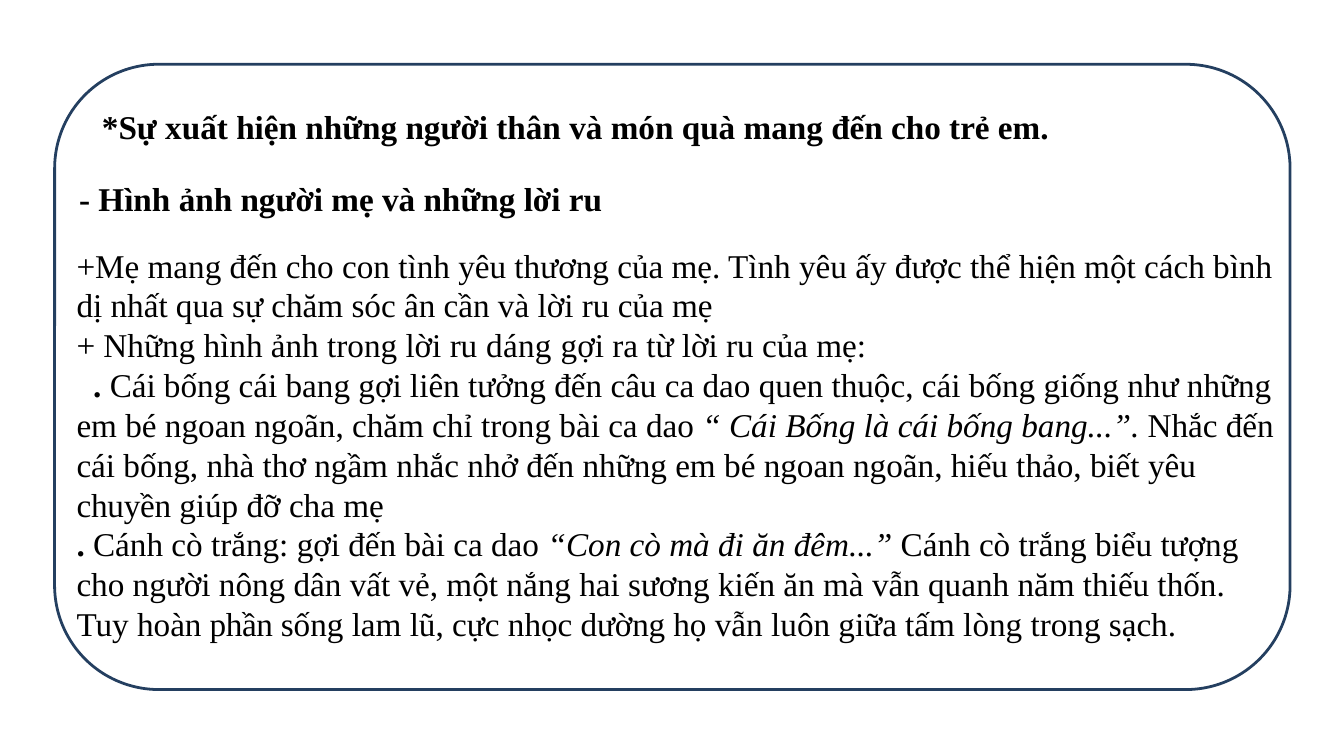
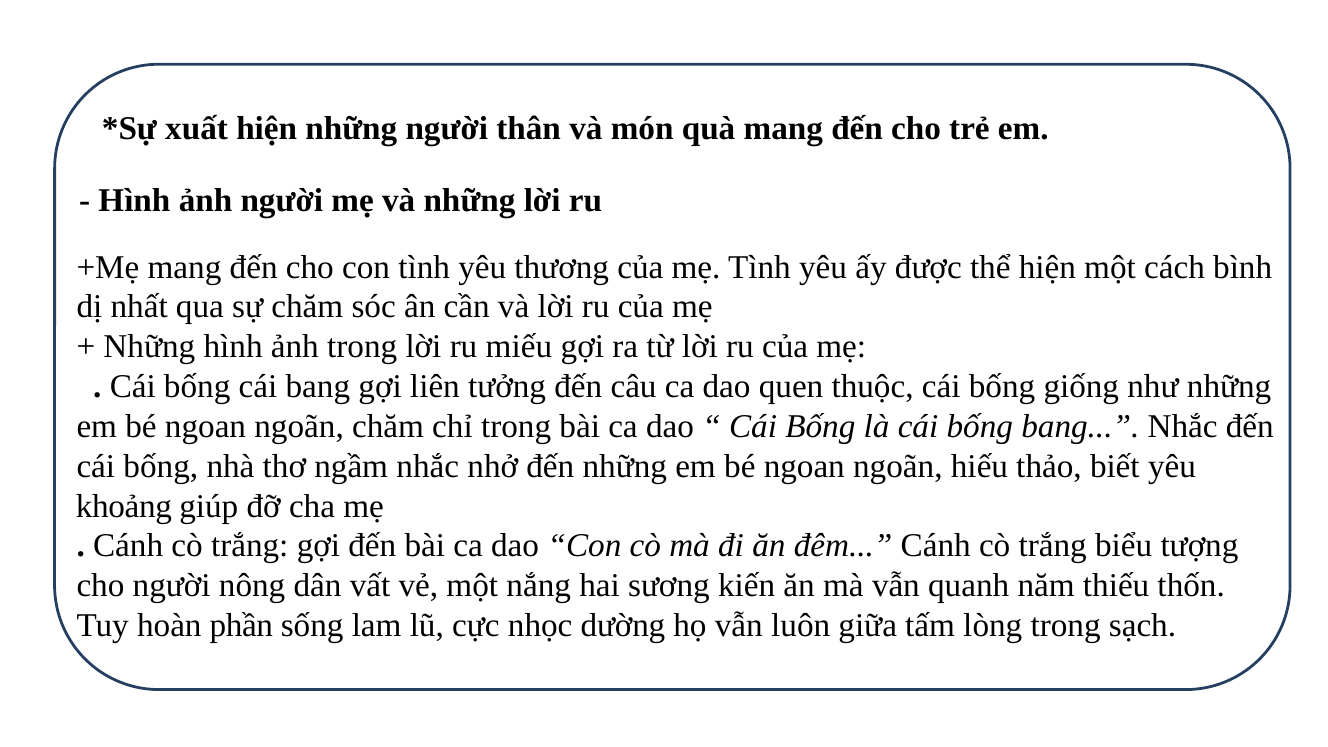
dáng: dáng -> miếu (519, 347)
chuyền: chuyền -> khoảng (124, 506)
